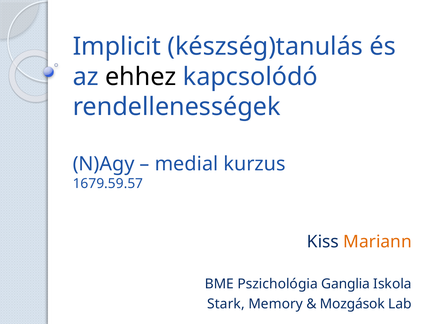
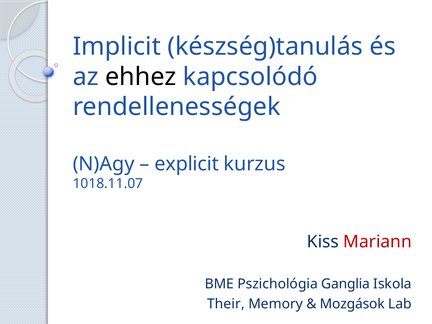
medial: medial -> explicit (187, 164)
1679.59.57: 1679.59.57 -> 1018.11.07 (108, 184)
Mariann colour: orange -> red (378, 242)
Stark: Stark -> Their (226, 304)
